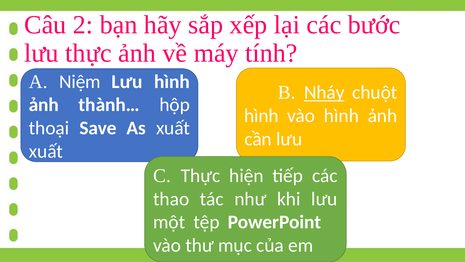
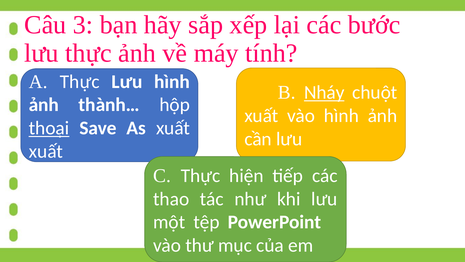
2: 2 -> 3 (83, 25)
A Niệm: Niệm -> Thực (80, 81)
hình: hình -> xuất (261, 116)
thoại underline: none -> present (49, 128)
